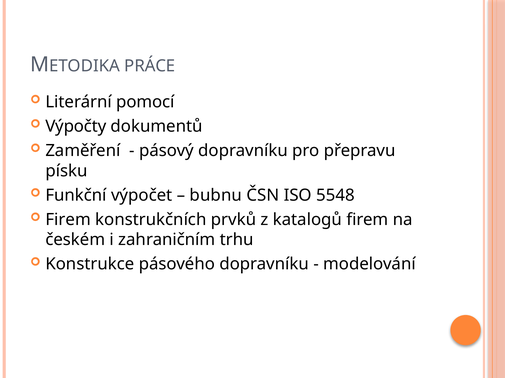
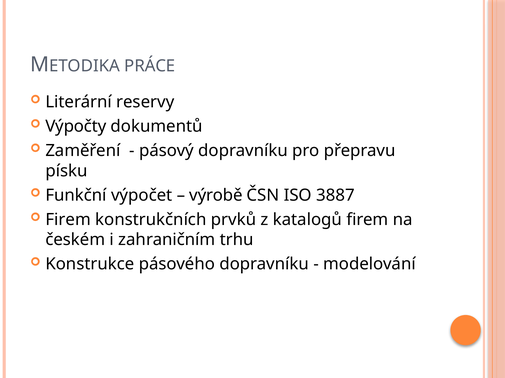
pomocí: pomocí -> reservy (145, 102)
bubnu: bubnu -> výrobě (216, 196)
5548: 5548 -> 3887 (335, 196)
